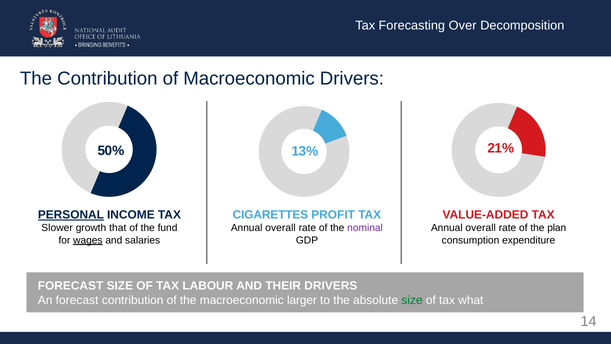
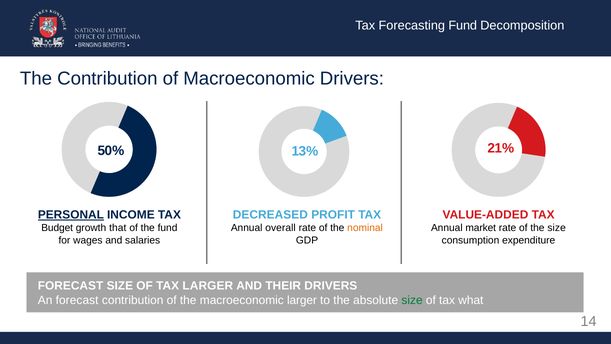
Forecasting Over: Over -> Fund (463, 25)
CIGARETTES: CIGARETTES -> DECREASED (270, 215)
Slower: Slower -> Budget (57, 228)
nominal colour: purple -> orange (365, 228)
overall: overall -> market (481, 228)
the plan: plan -> size (557, 228)
wages underline: present -> none (88, 240)
TAX LABOUR: LABOUR -> LARGER (208, 286)
